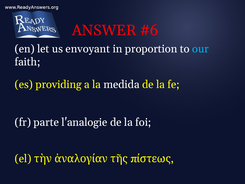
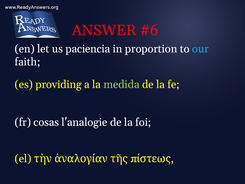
envoyant: envoyant -> paciencia (88, 49)
medida colour: white -> light green (121, 84)
parte: parte -> cosas (46, 122)
